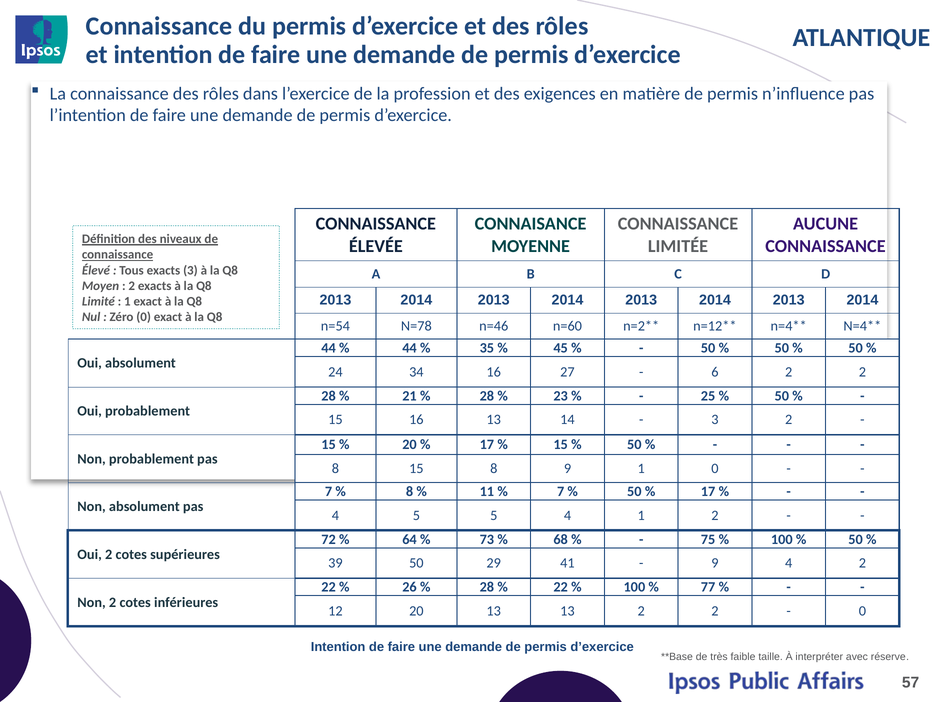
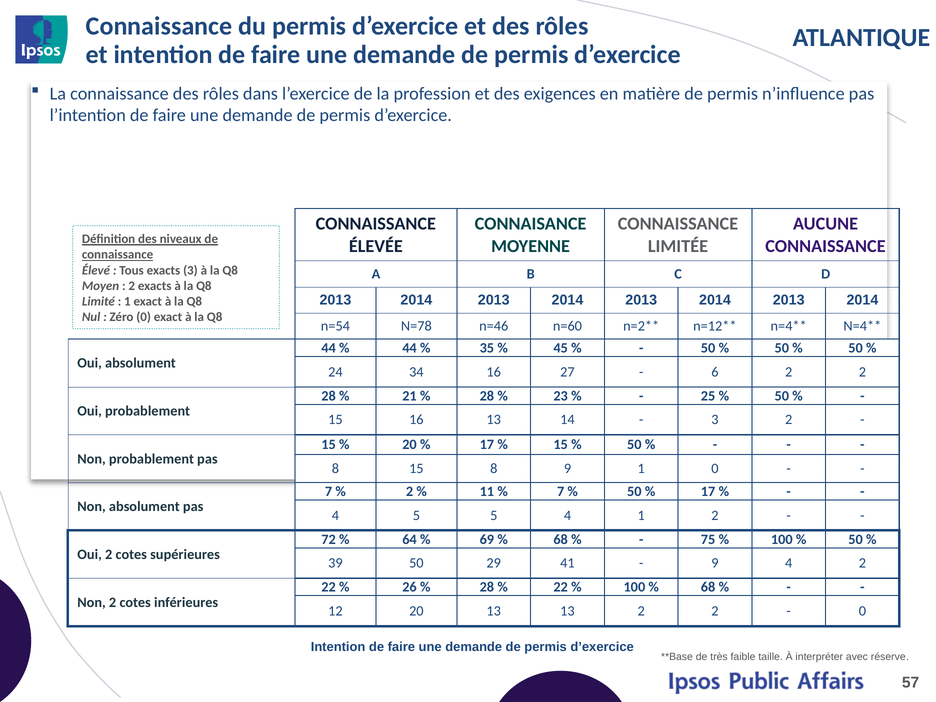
8: 8 -> 2 (410, 492)
73: 73 -> 69 (487, 539)
77: 77 -> 68 (708, 587)
